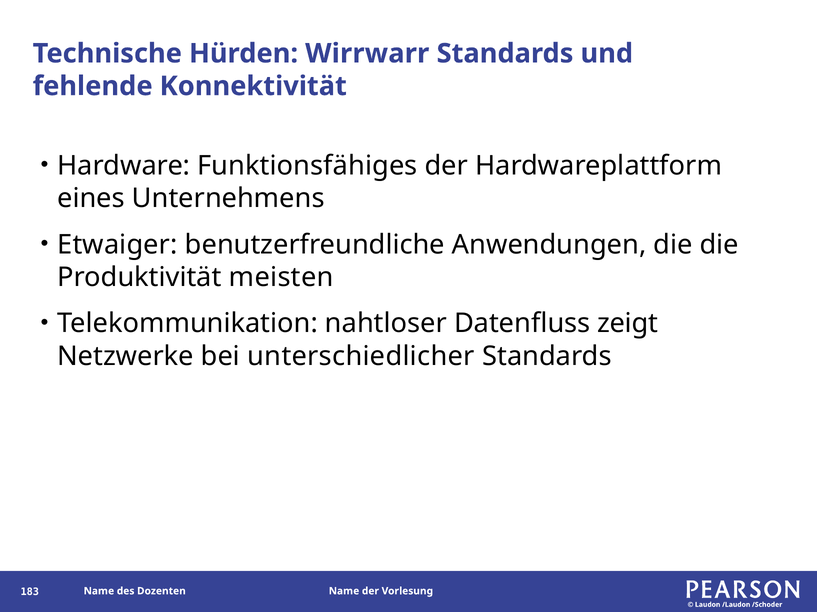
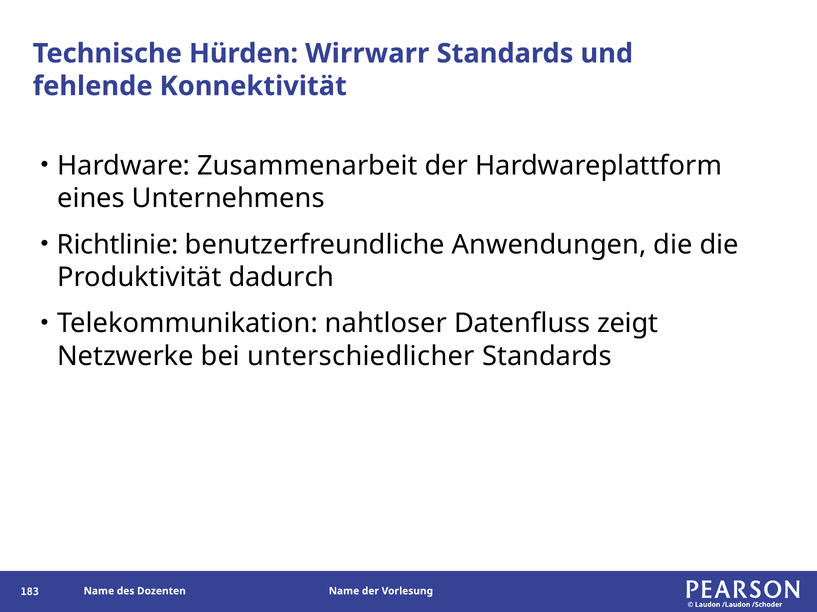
Funktionsfähiges: Funktionsfähiges -> Zusammenarbeit (307, 166)
Etwaiger: Etwaiger -> Richtlinie (118, 245)
meisten: meisten -> dadurch (281, 278)
